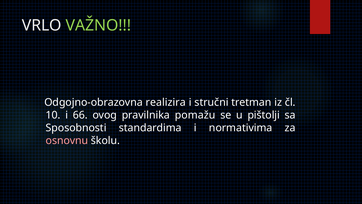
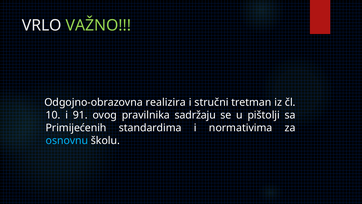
66: 66 -> 91 (80, 115)
pomažu: pomažu -> sadržaju (195, 115)
Sposobnosti: Sposobnosti -> Primijećenih (76, 128)
osnovnu colour: pink -> light blue (67, 140)
